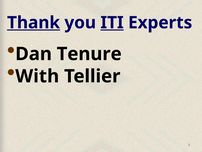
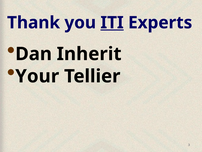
Thank underline: present -> none (34, 23)
Tenure: Tenure -> Inherit (89, 54)
With: With -> Your (37, 76)
